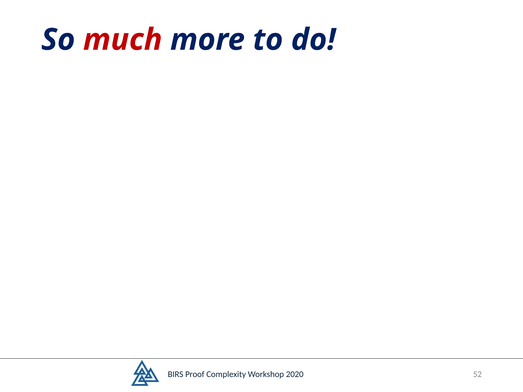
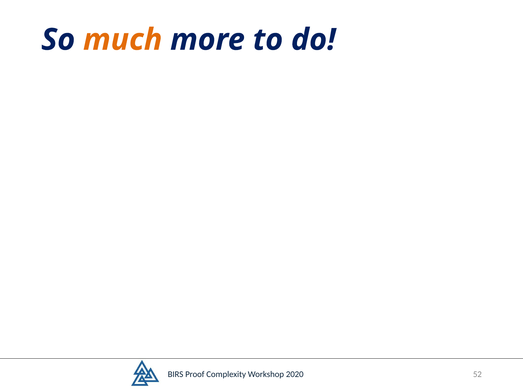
much colour: red -> orange (123, 40)
